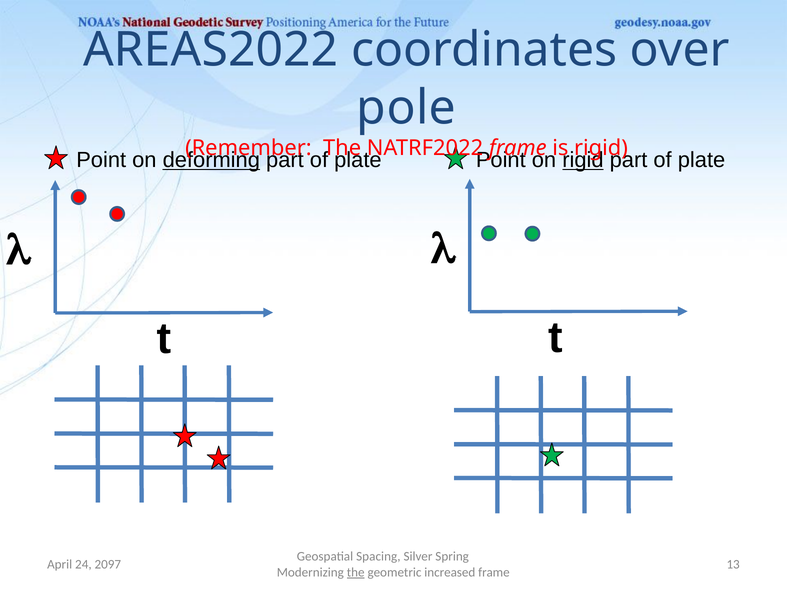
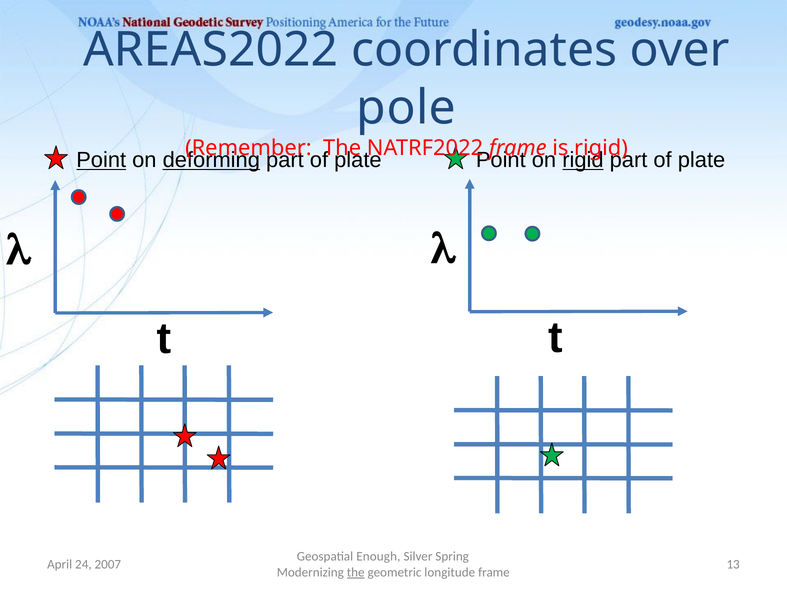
Point underline: none -> present (101, 160)
Spacing: Spacing -> Enough (378, 556)
2097: 2097 -> 2007 (108, 564)
increased: increased -> longitude (450, 572)
